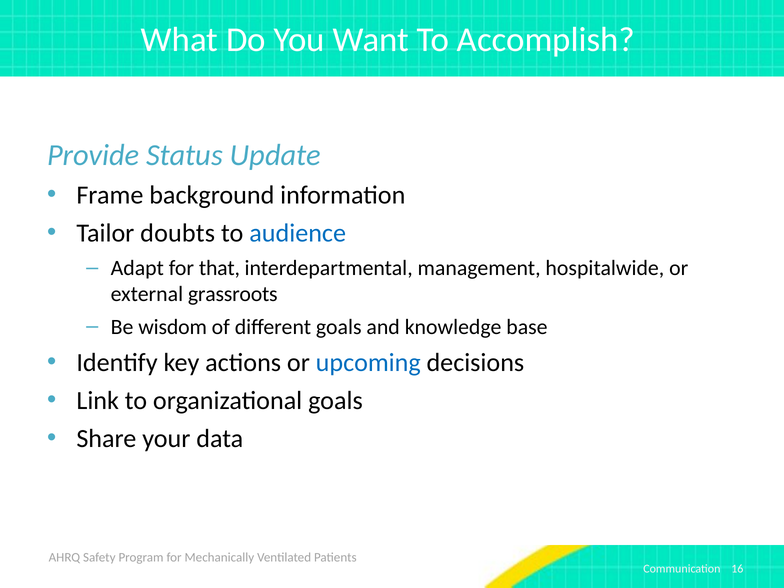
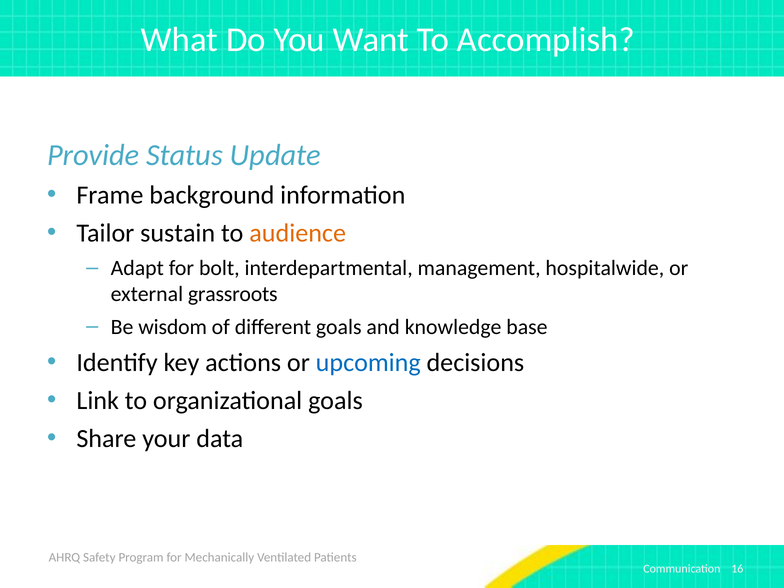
doubts: doubts -> sustain (178, 233)
audience colour: blue -> orange (298, 233)
that: that -> bolt (219, 268)
